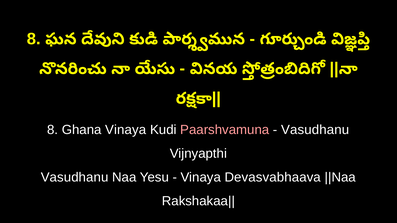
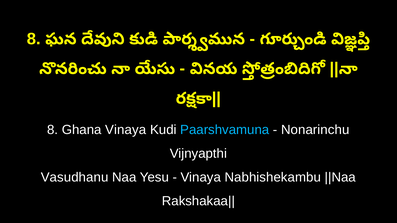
Paarshvamuna colour: pink -> light blue (225, 130)
Vasudhanu: Vasudhanu -> Nonarinchu (315, 130)
Devasvabhaava: Devasvabhaava -> Nabhishekambu (273, 178)
